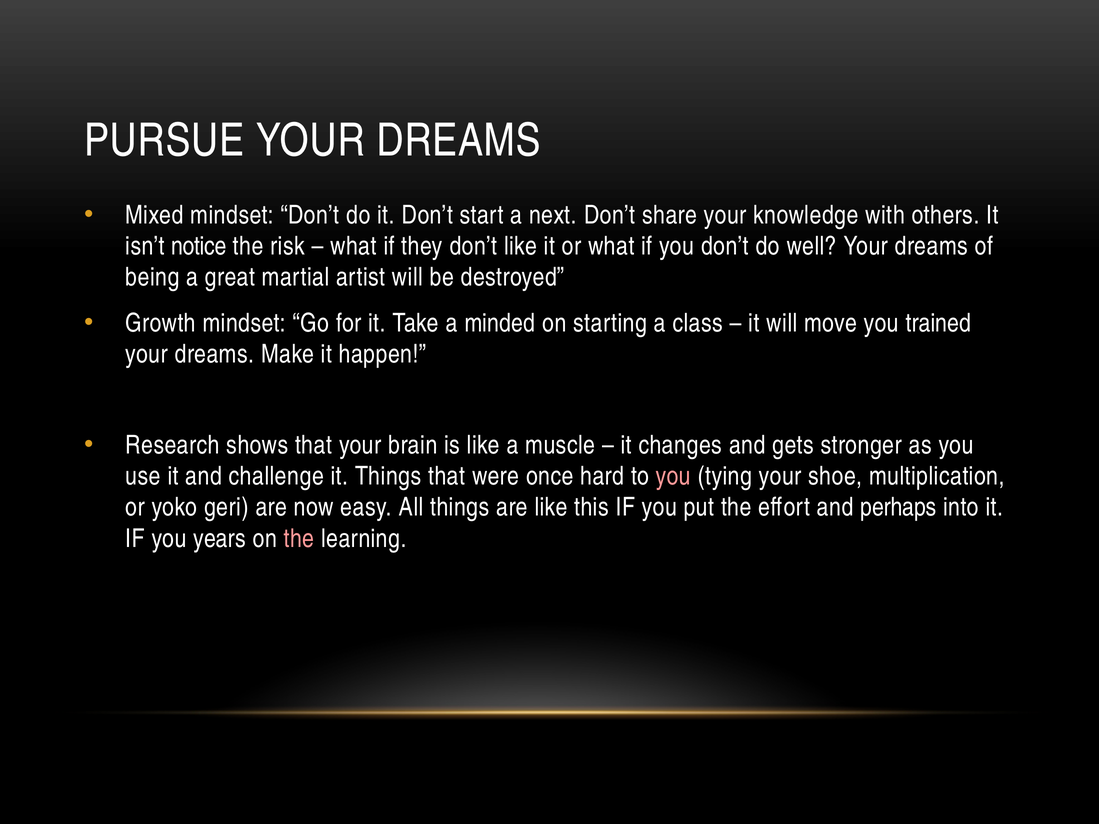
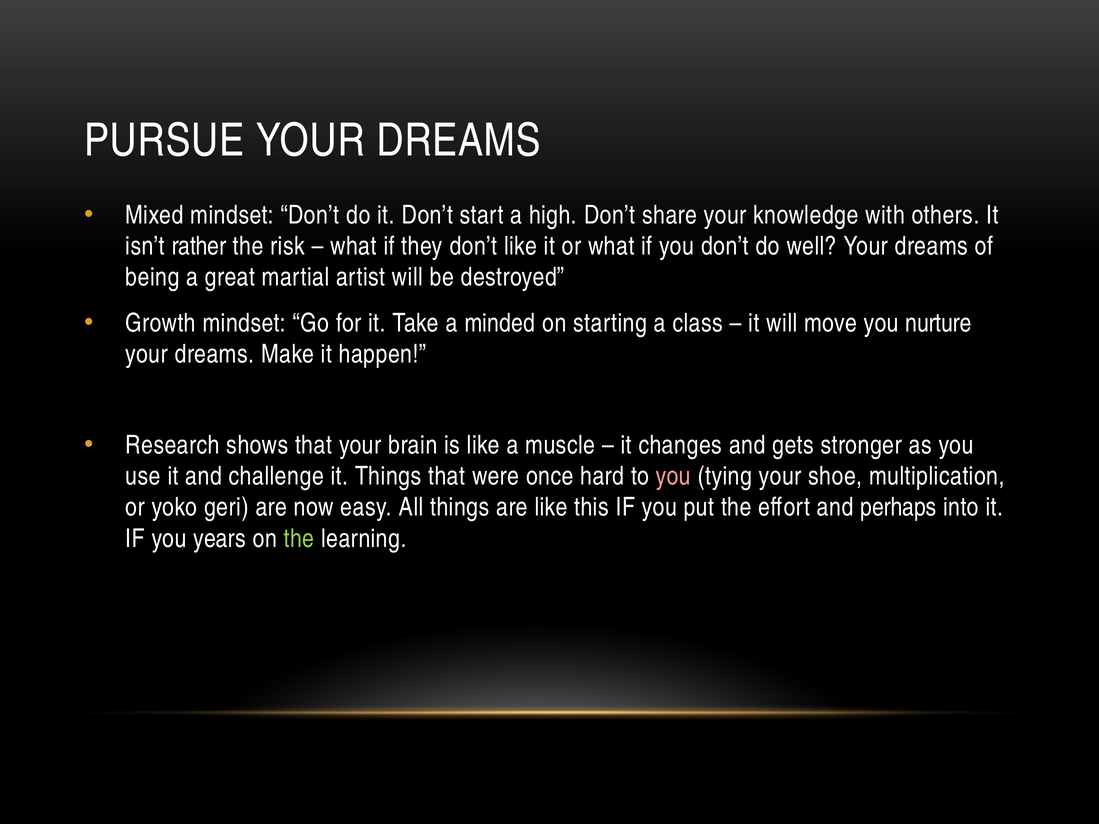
next: next -> high (553, 215)
notice: notice -> rather (199, 246)
trained: trained -> nurture (938, 323)
the colour: pink -> light green (299, 539)
